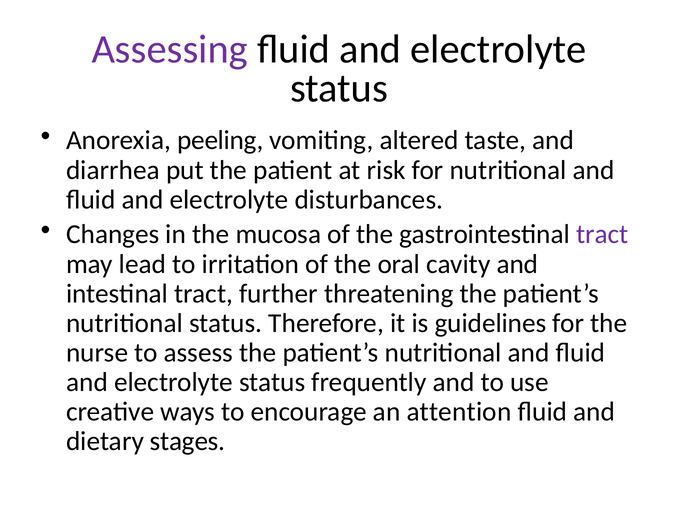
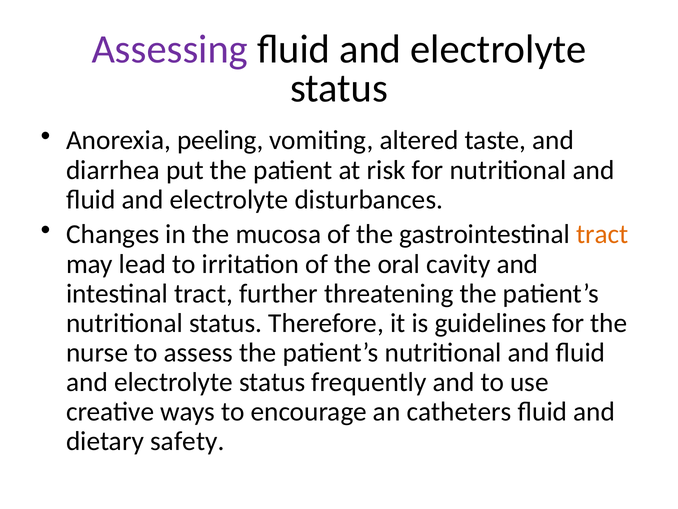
tract colour: purple -> orange (602, 234)
attention: attention -> catheters (459, 411)
stages: stages -> safety (187, 441)
